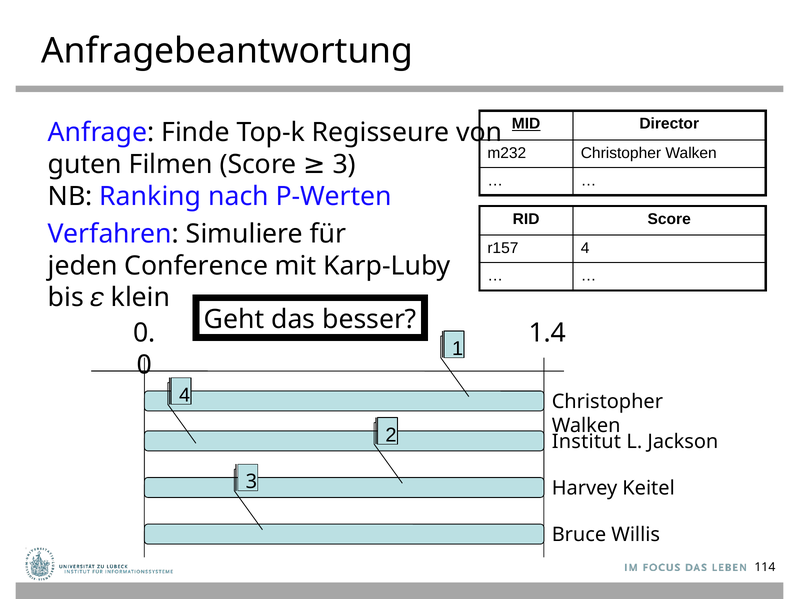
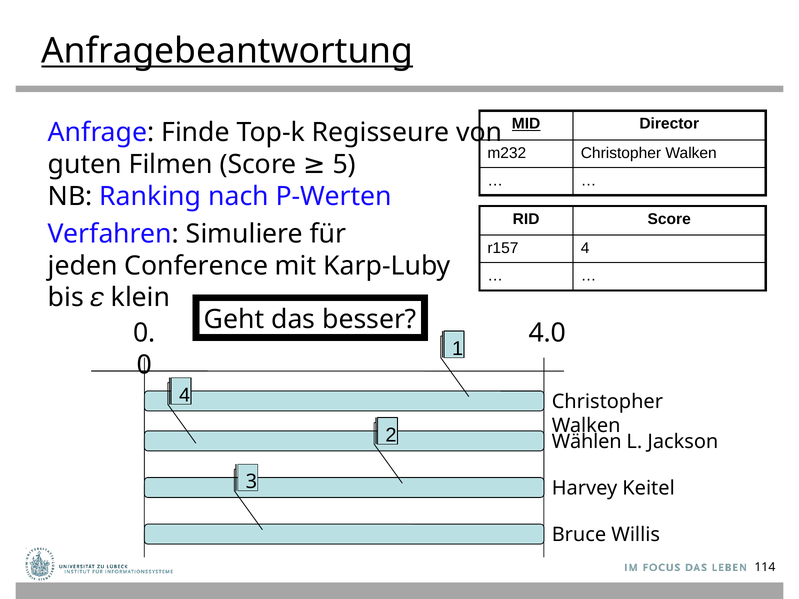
Anfragebeantwortung underline: none -> present (227, 51)
Score 3: 3 -> 5 (344, 165)
1.4: 1.4 -> 4.0 (547, 333)
Institut: Institut -> Wählen (587, 442)
